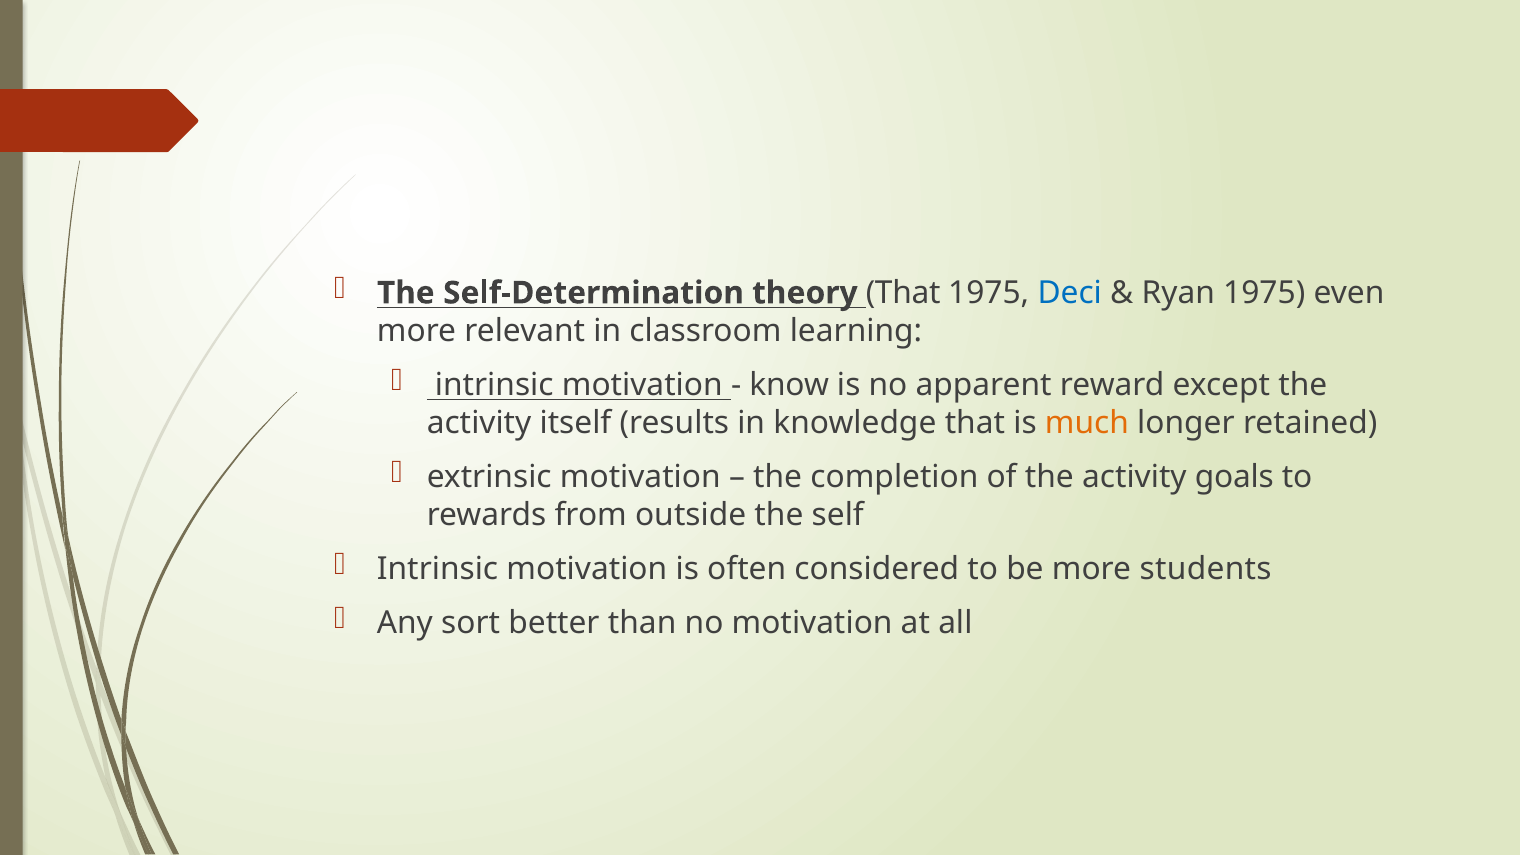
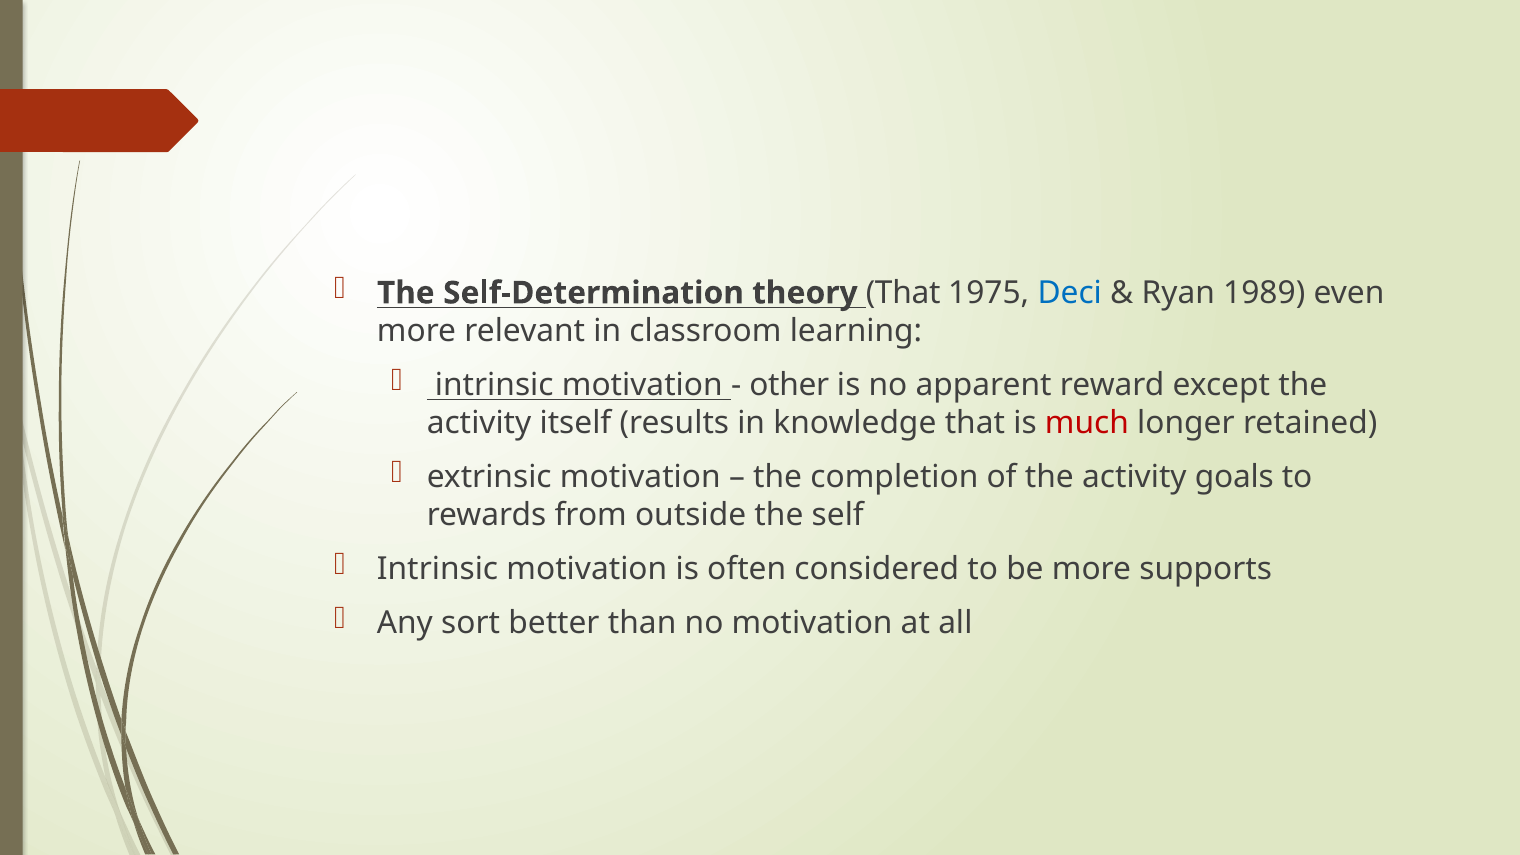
Ryan 1975: 1975 -> 1989 (1264, 293)
know: know -> other (789, 385)
much colour: orange -> red (1087, 423)
students: students -> supports (1206, 569)
